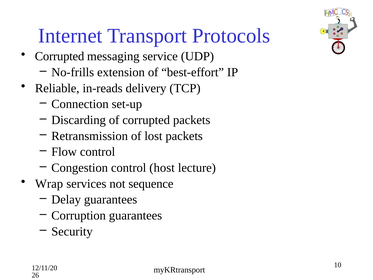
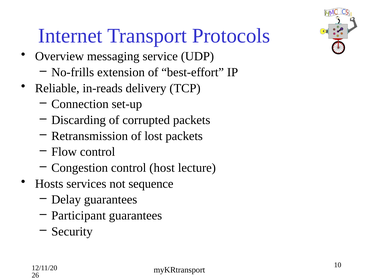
Corrupted: Corrupted -> Overview (59, 56)
Wrap: Wrap -> Hosts (49, 184)
Corruption: Corruption -> Participant (79, 215)
